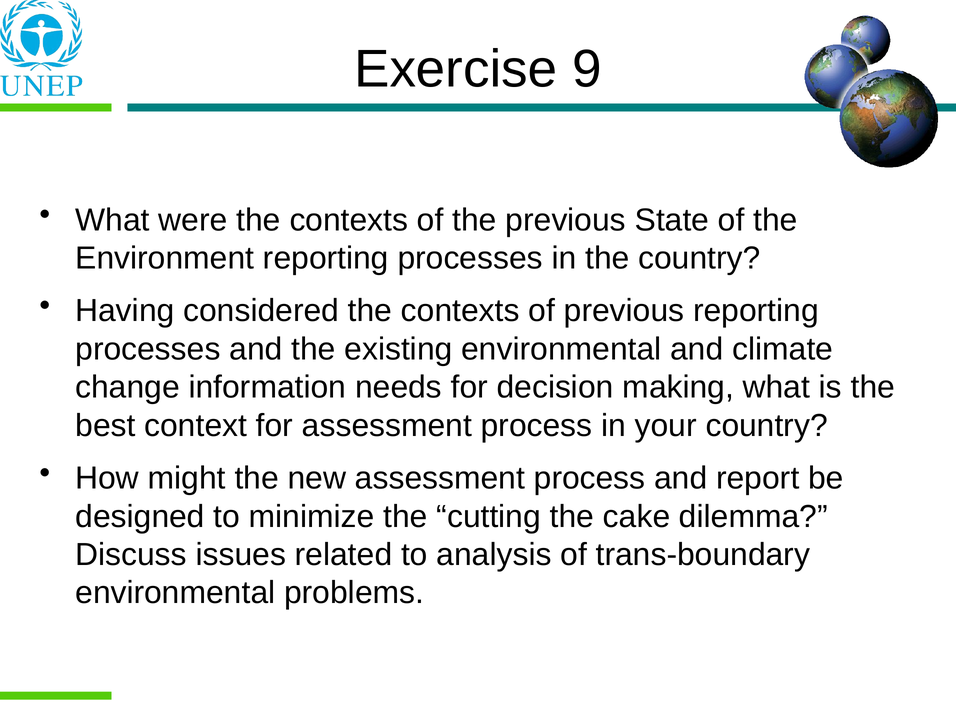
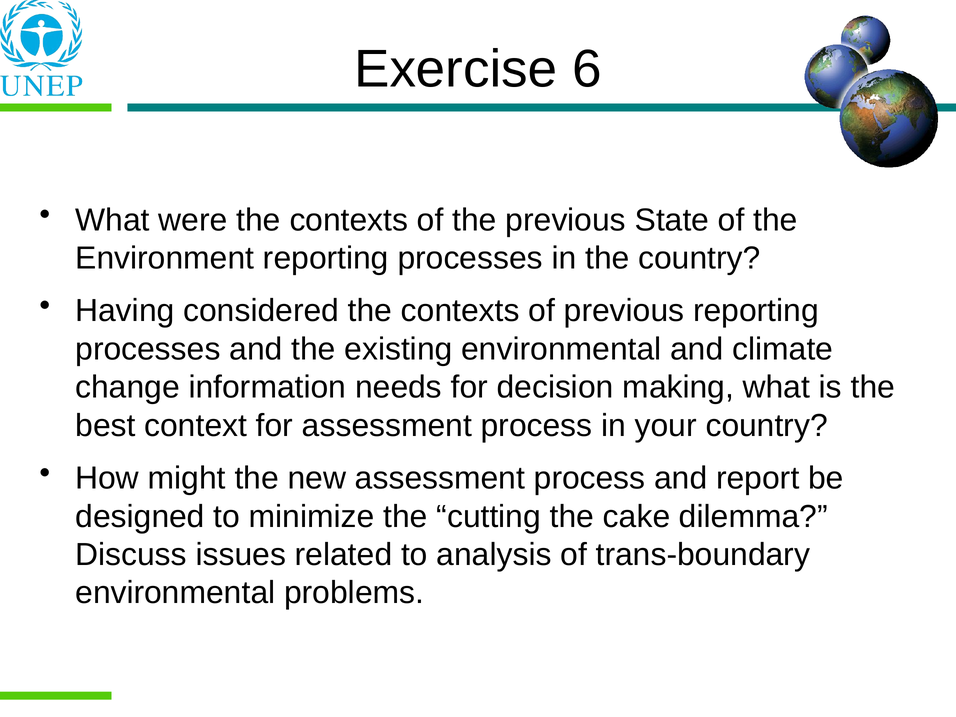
9: 9 -> 6 (587, 69)
